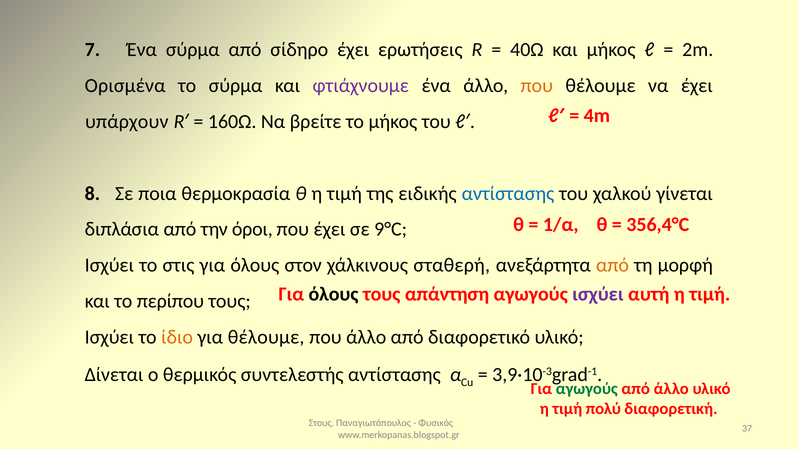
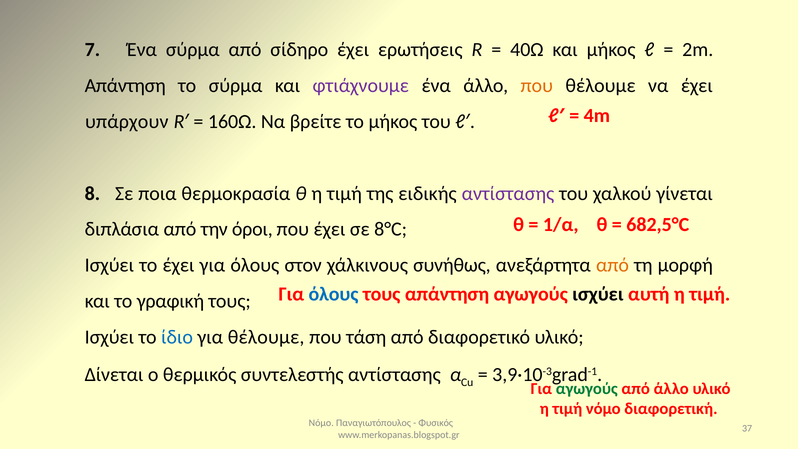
Ορισμένα: Ορισμένα -> Απάντηση (125, 86)
αντίστασης colour: blue -> purple (508, 193)
356,4°C: 356,4°C -> 682,5°C (658, 224)
9°C: 9°C -> 8°C (391, 229)
το στις: στις -> έχει (178, 265)
σταθερή: σταθερή -> συνήθως (452, 265)
όλους colour: black -> blue (334, 294)
ισχύει colour: purple -> black (598, 294)
περίπου: περίπου -> γραφική (170, 301)
ίδιο colour: orange -> blue (177, 337)
που άλλο: άλλο -> τάση (366, 337)
τιμή πολύ: πολύ -> νόμο (603, 409)
Στους: Στους -> Νόμο (321, 423)
